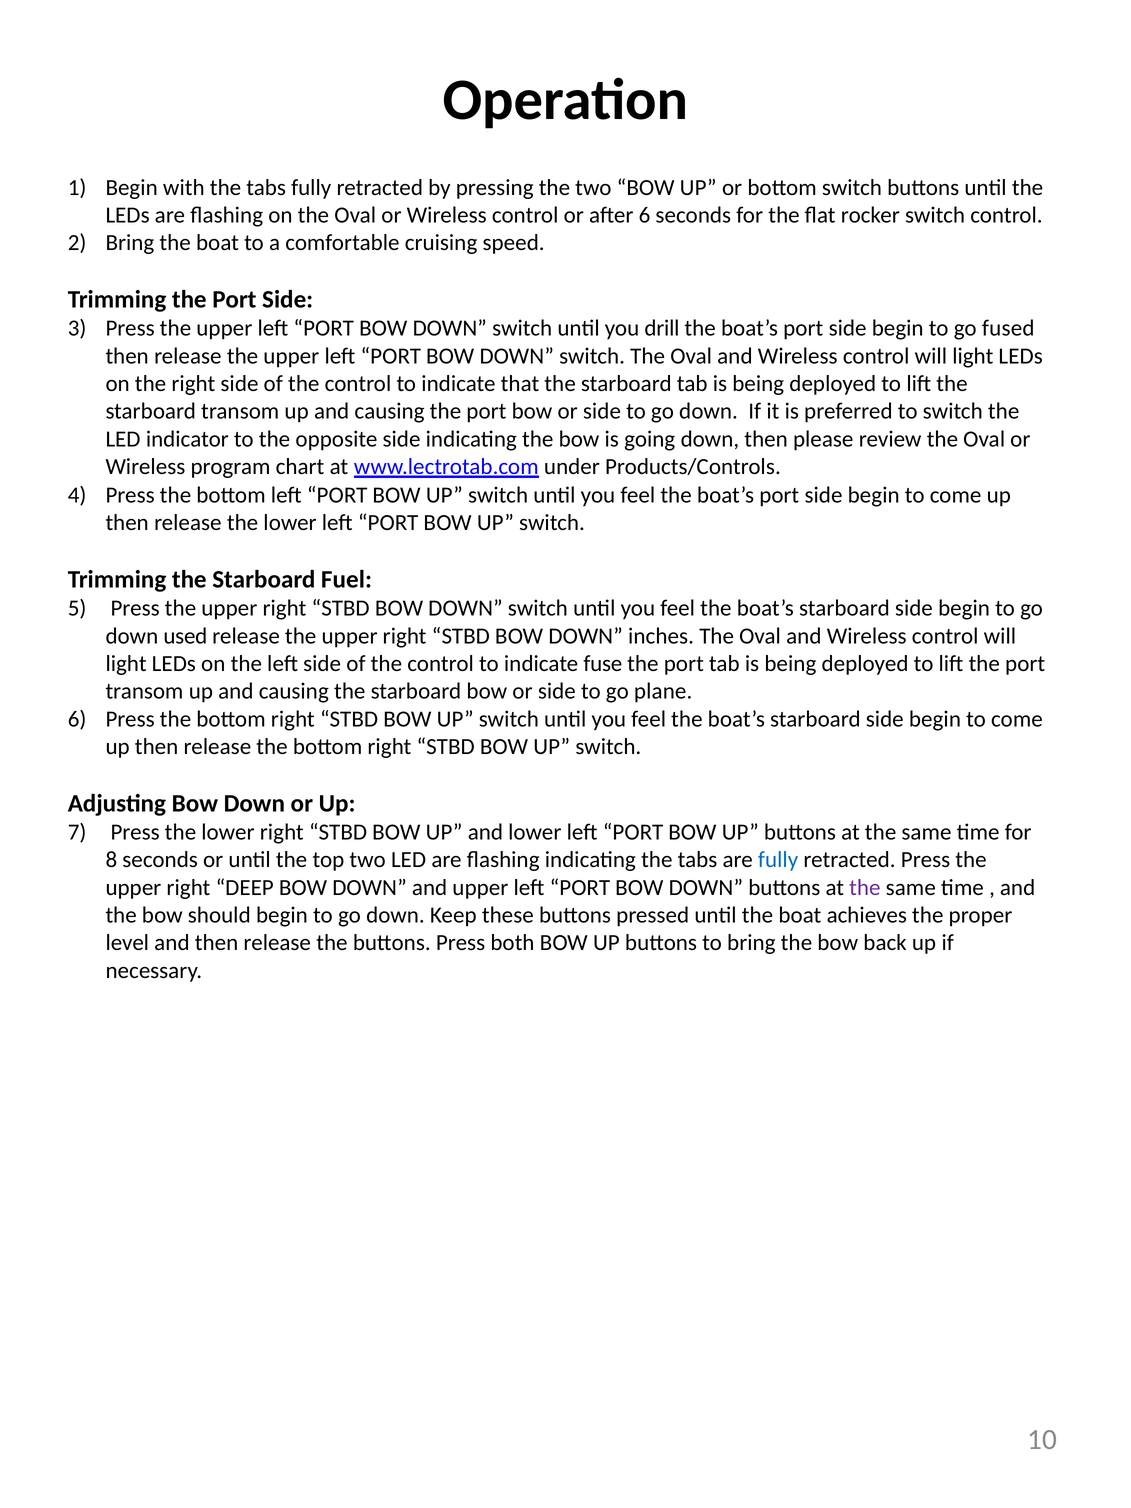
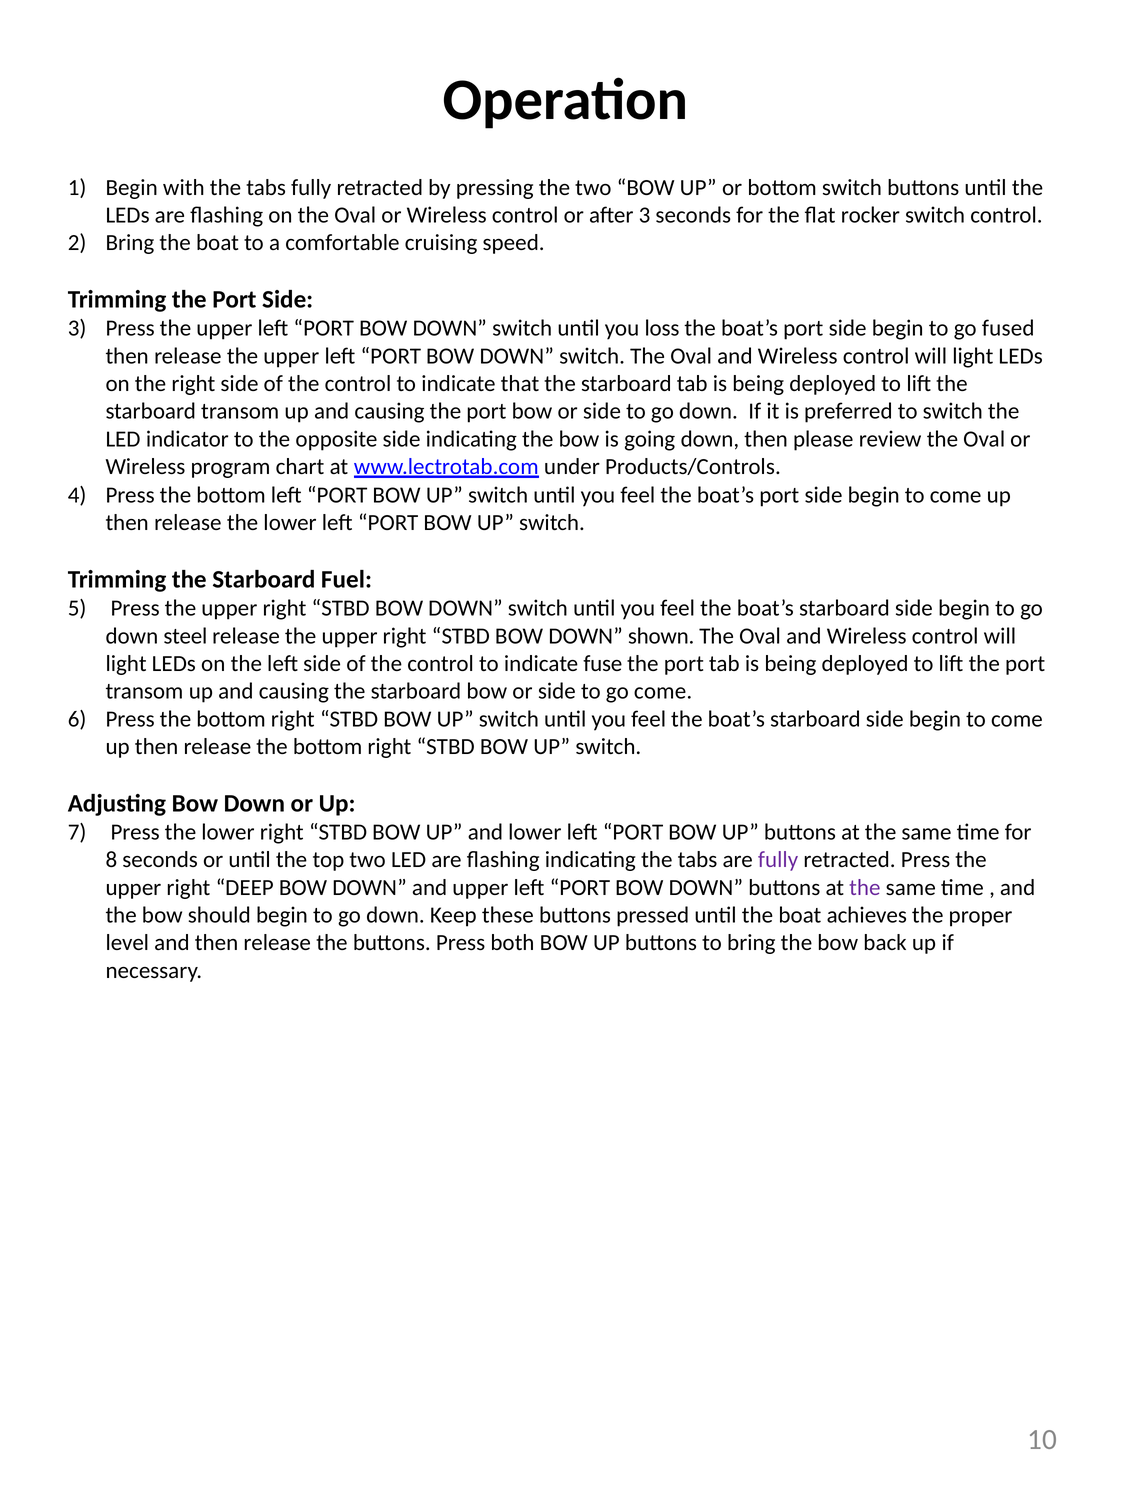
after 6: 6 -> 3 (645, 215)
drill: drill -> loss (662, 328)
used: used -> steel (185, 636)
inches: inches -> shown (661, 636)
go plane: plane -> come (663, 691)
fully colour: blue -> purple (778, 860)
